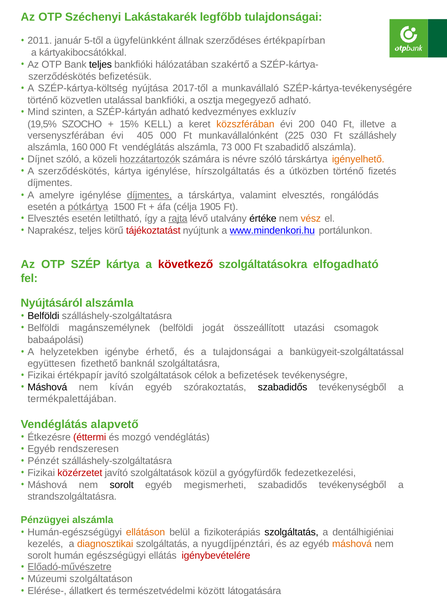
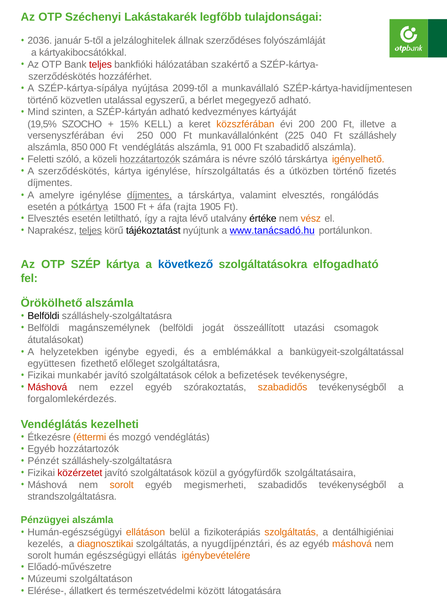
2011: 2011 -> 2036 (40, 41)
ügyfelünkként: ügyfelünkként -> jelzáloghitelek (145, 41)
értékpapírban: értékpapírban -> folyószámláját (294, 41)
teljes colour: black -> red (100, 65)
befizetésük: befizetésük -> hozzáférhet (125, 76)
SZÉP-kártya-költség: SZÉP-kártya-költség -> SZÉP-kártya-sípálya (83, 88)
2017-től: 2017-től -> 2099-től (190, 88)
SZÉP-kártya-tevékenységére: SZÉP-kártya-tevékenységére -> SZÉP-kártya-havidíjmentesen (348, 88)
utalással bankfióki: bankfióki -> egyszerű (166, 100)
osztja: osztja -> bérlet (210, 100)
exkluzív: exkluzív -> kártyáját (278, 112)
200 040: 040 -> 200 (329, 124)
405: 405 -> 250 (145, 136)
030: 030 -> 040 (319, 136)
160: 160 -> 850 (79, 147)
73: 73 -> 91 (227, 147)
Díjnet: Díjnet -> Feletti (41, 159)
áfa célja: célja -> rajta (185, 207)
rajta underline: present -> none (178, 218)
teljes underline: none -> present (90, 230)
tájékoztatást colour: red -> black (153, 230)
www.mindenkori.hu: www.mindenkori.hu -> www.tanácsadó.hu (272, 230)
következő colour: red -> blue (186, 264)
Nyújtásáról: Nyújtásáról -> Örökölhető (51, 303)
babaápolási: babaápolási -> átutalásokat (56, 340)
érhető: érhető -> egyedi (162, 352)
a tulajdonságai: tulajdonságai -> emblémákkal (242, 352)
banknál: banknál -> előleget (138, 364)
értékpapír: értékpapír -> munkabér (80, 375)
Máshová colour: black -> red (47, 387)
kíván: kíván -> ezzel (122, 387)
szabadidős colour: black -> orange (283, 387)
termékpalettájában: termékpalettájában -> forgalomlekérdezés (72, 399)
alapvető: alapvető -> kezelheti (115, 424)
éttermi colour: red -> orange (90, 437)
Egyéb rendszeresen: rendszeresen -> hozzátartozók (88, 449)
fedezetkezelési: fedezetkezelési -> szolgáltatásaira (320, 473)
sorolt colour: black -> orange (122, 485)
szolgáltatás colour: black -> orange (291, 532)
igénybevételére colour: red -> orange (216, 555)
Előadó-művészetre underline: present -> none (70, 567)
